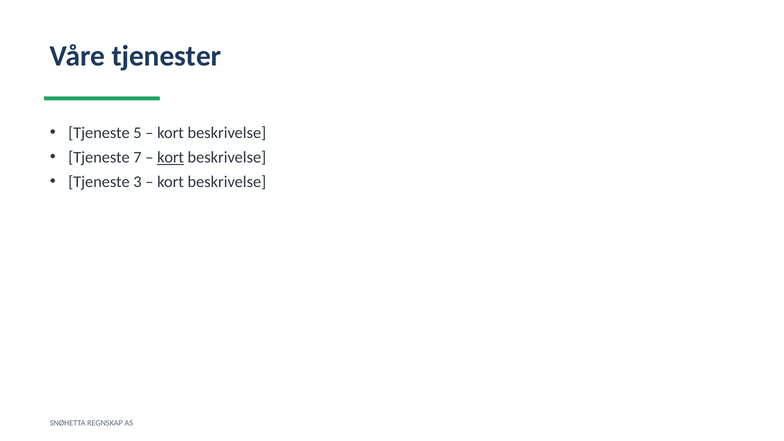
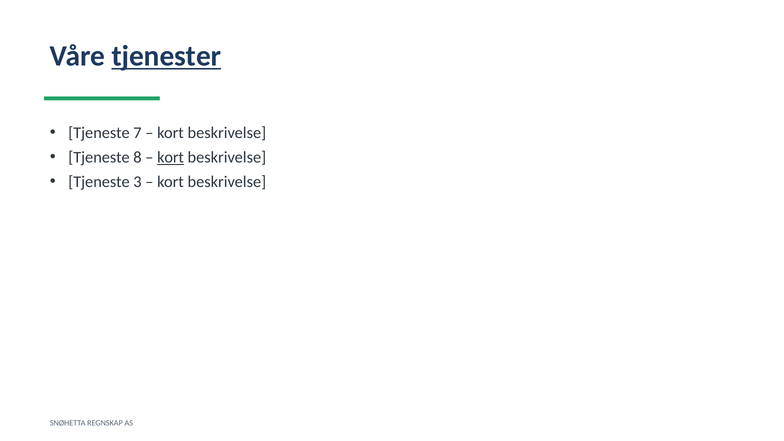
tjenester underline: none -> present (166, 56)
5: 5 -> 7 (137, 133)
7: 7 -> 8 (137, 157)
